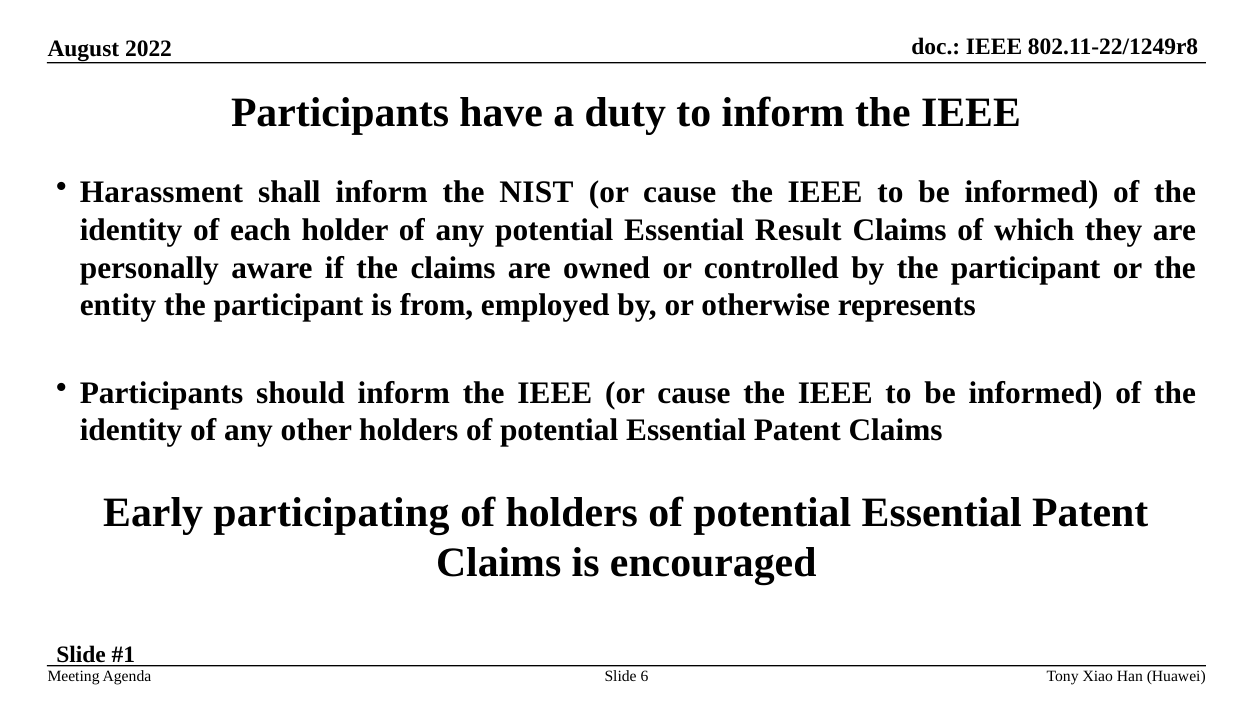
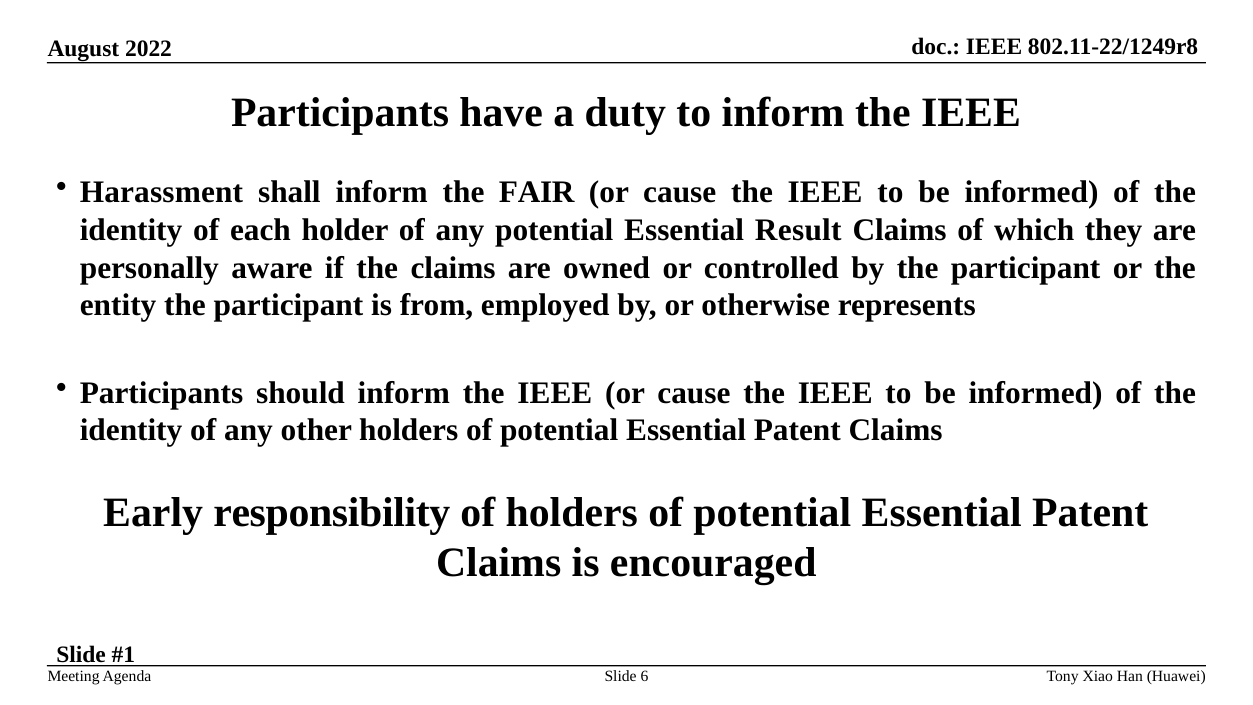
NIST: NIST -> FAIR (537, 192)
participating: participating -> responsibility (332, 513)
